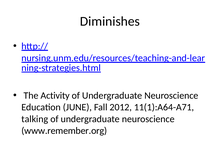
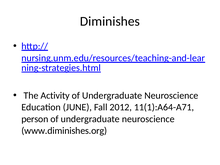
talking: talking -> person (35, 119)
www.remember.org: www.remember.org -> www.diminishes.org (64, 131)
